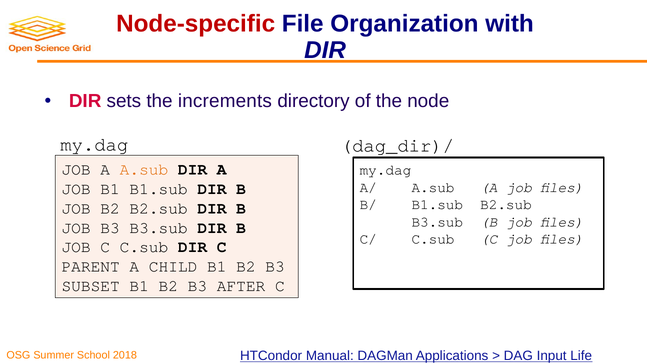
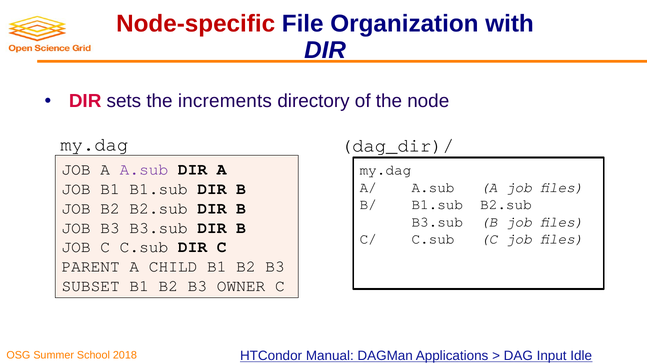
A.sub colour: orange -> purple (144, 169)
AFTER: AFTER -> OWNER (241, 286)
Life: Life -> Idle (581, 356)
